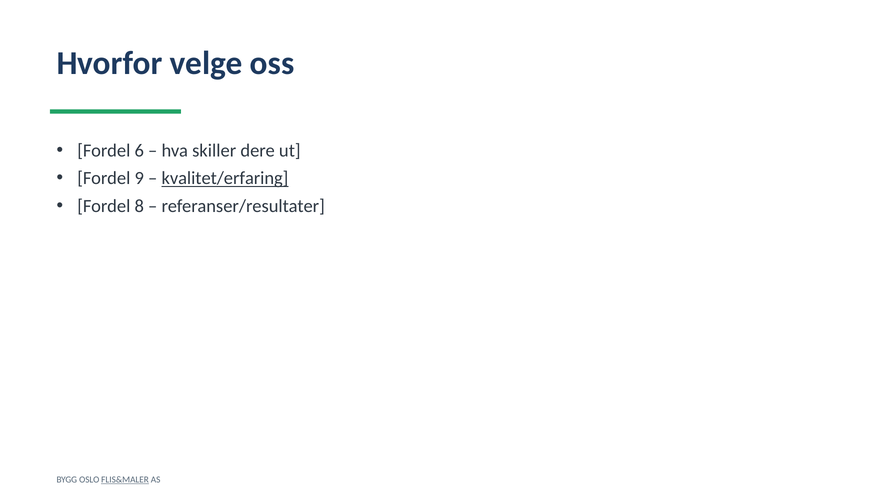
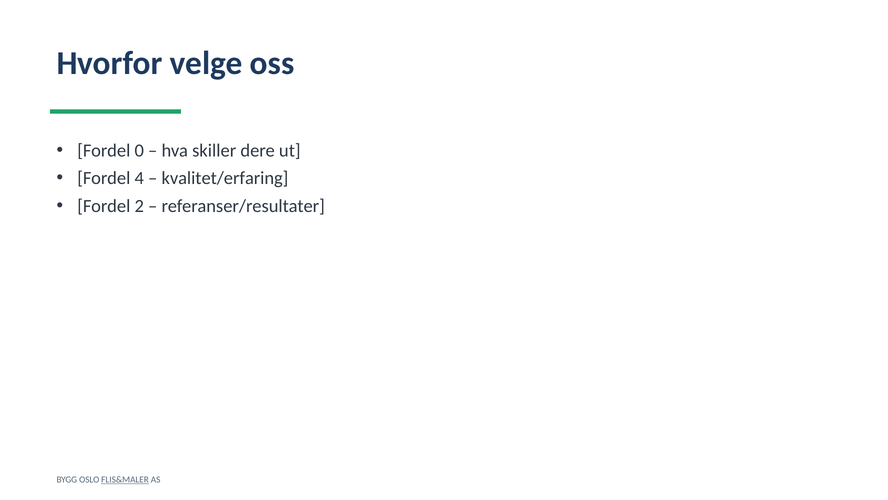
6: 6 -> 0 (139, 150)
9: 9 -> 4 (139, 178)
kvalitet/erfaring underline: present -> none (225, 178)
8: 8 -> 2 (139, 206)
